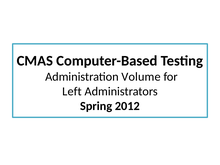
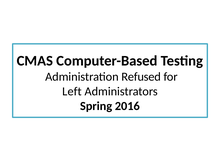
Volume: Volume -> Refused (141, 77)
2012: 2012 -> 2016 (127, 106)
